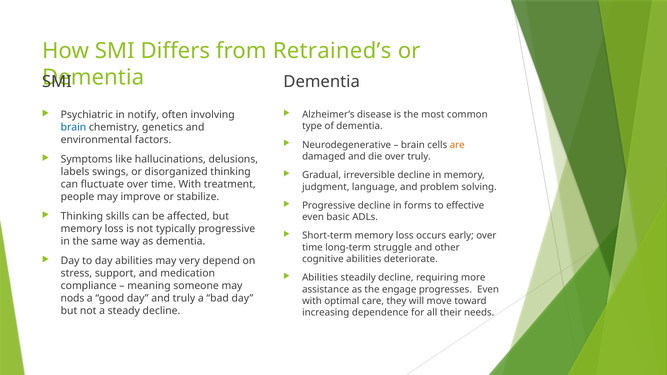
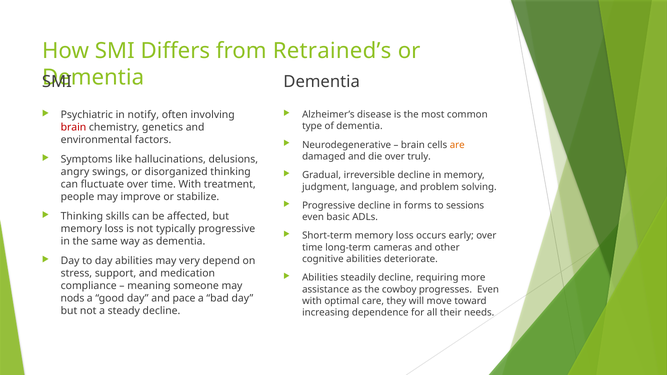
brain colour: blue -> red (73, 128)
labels: labels -> angry (75, 172)
effective: effective -> sessions (465, 206)
struggle: struggle -> cameras (393, 248)
engage: engage -> cowboy (399, 290)
and truly: truly -> pace (184, 299)
